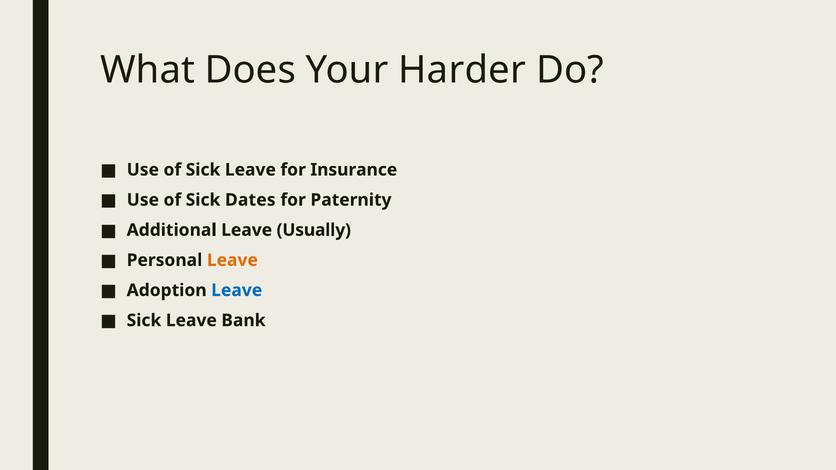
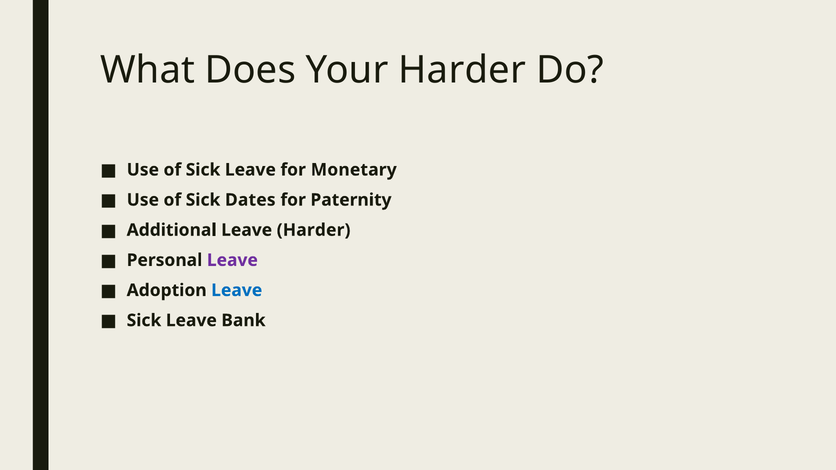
Insurance: Insurance -> Monetary (354, 170)
Leave Usually: Usually -> Harder (314, 230)
Leave colour: orange -> purple (232, 260)
